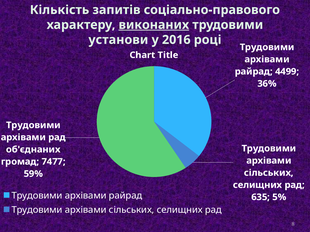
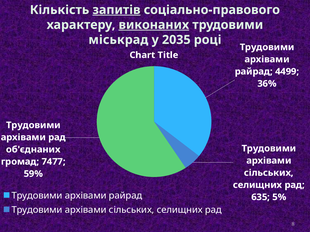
запитів underline: none -> present (116, 10)
установи: установи -> міськрад (118, 40)
2016: 2016 -> 2035 (176, 40)
